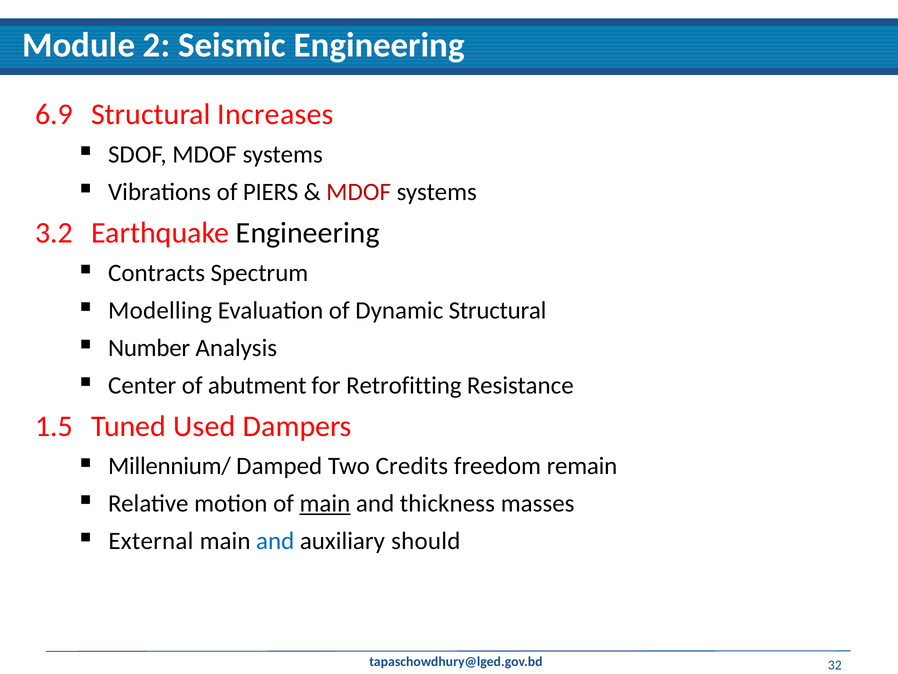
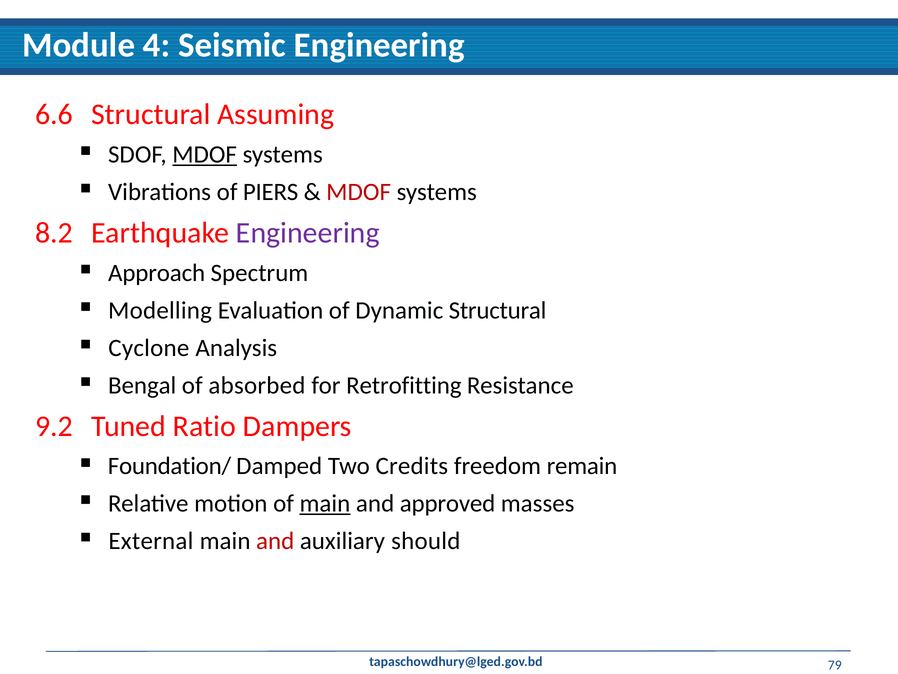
2: 2 -> 4 (157, 45)
6.9: 6.9 -> 6.6 (54, 114)
Increases: Increases -> Assuming (276, 114)
MDOF underline: none -> present (205, 154)
3.2: 3.2 -> 8.2 (54, 233)
Engineering colour: black -> purple (308, 233)
Contracts: Contracts -> Approach (157, 273)
Number: Number -> Cyclone (149, 348)
Center: Center -> Bengal (142, 385)
abutment: abutment -> absorbed (257, 385)
1.5: 1.5 -> 9.2 (54, 426)
Used: Used -> Ratio (204, 426)
Millennium/: Millennium/ -> Foundation/ (169, 466)
thickness: thickness -> approved (448, 503)
and colour: blue -> red (275, 541)
32: 32 -> 79 (835, 665)
